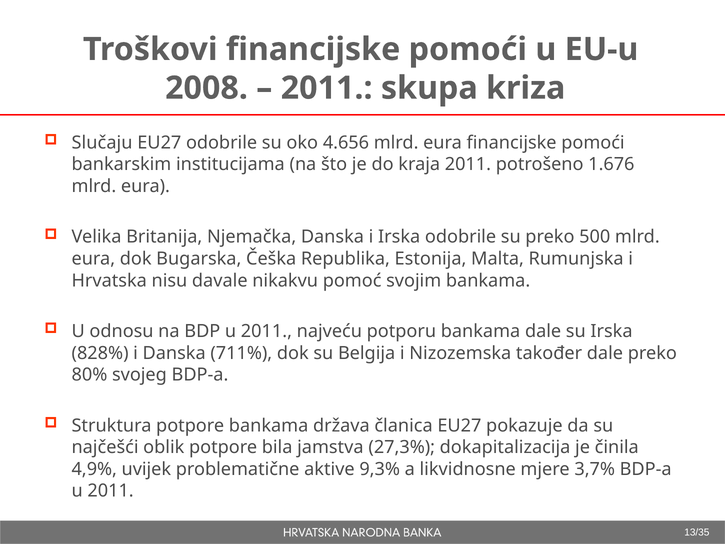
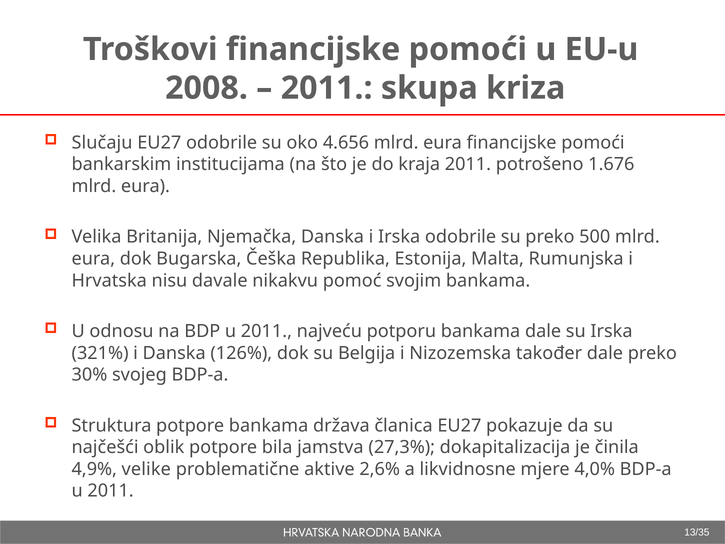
828%: 828% -> 321% (100, 353)
711%: 711% -> 126% (241, 353)
80%: 80% -> 30% (89, 375)
uvijek: uvijek -> velike (146, 469)
9,3%: 9,3% -> 2,6% (380, 469)
3,7%: 3,7% -> 4,0% (595, 469)
